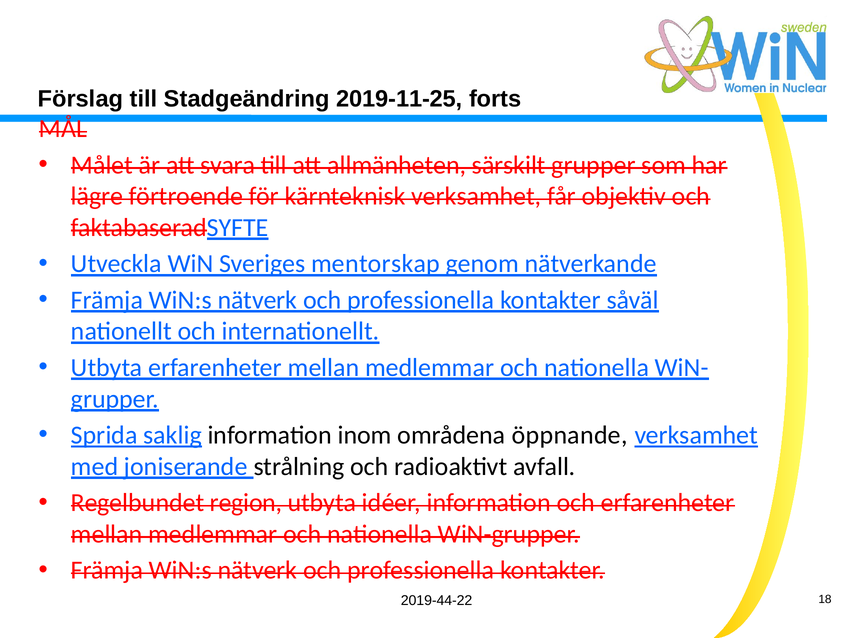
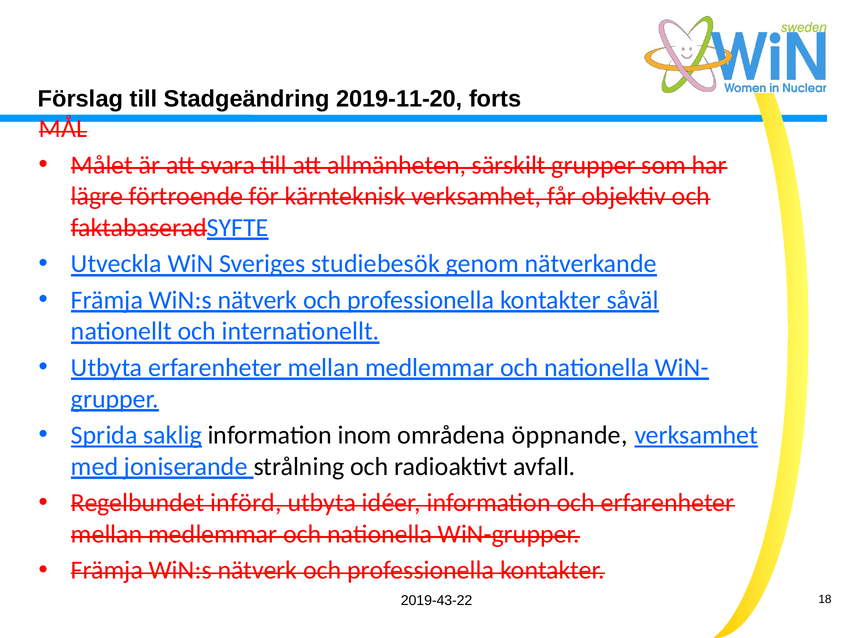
2019-11-25: 2019-11-25 -> 2019-11-20 (399, 99)
mentorskap: mentorskap -> studiebesök (375, 264)
region: region -> införd (246, 503)
2019-44-22: 2019-44-22 -> 2019-43-22 (437, 601)
